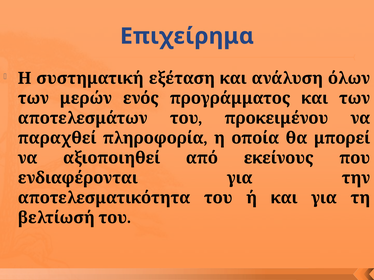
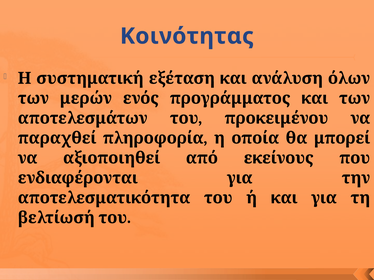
Επιχείρημα: Επιχείρημα -> Κοινότητας (187, 36)
